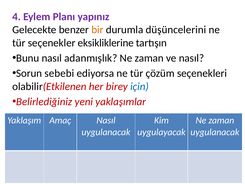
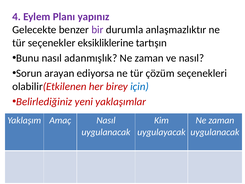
bir colour: orange -> purple (97, 30)
düşüncelerini: düşüncelerini -> anlaşmazlıktır (176, 30)
sebebi: sebebi -> arayan (59, 73)
